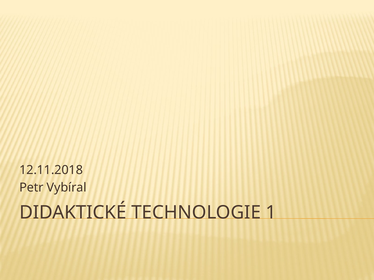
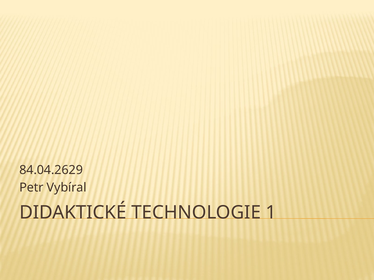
12.11.2018: 12.11.2018 -> 84.04.2629 (51, 170)
